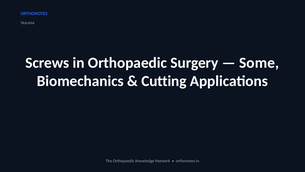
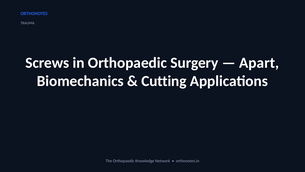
Some: Some -> Apart (259, 63)
